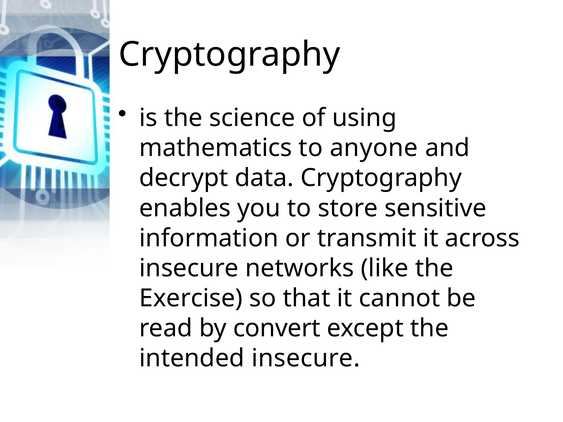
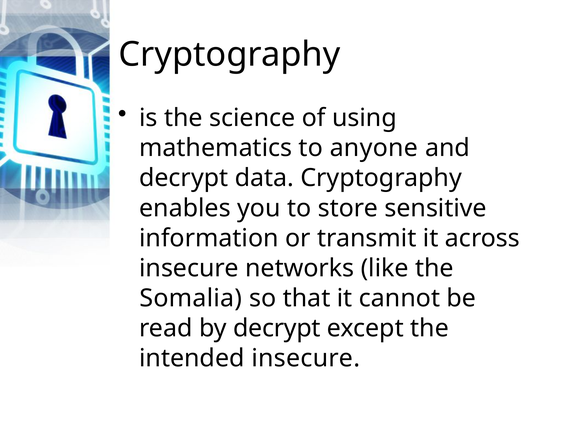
Exercise: Exercise -> Somalia (191, 298)
by convert: convert -> decrypt (277, 328)
